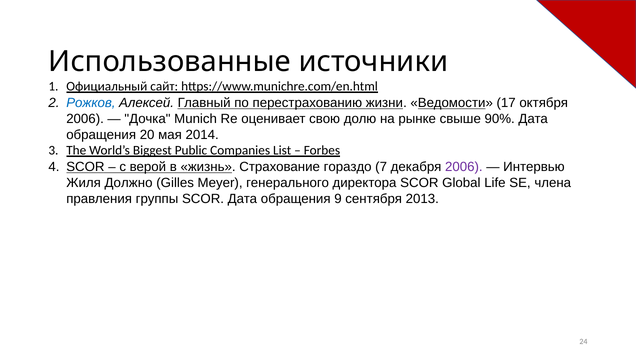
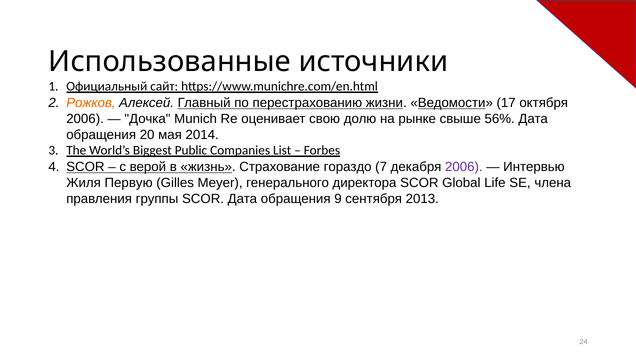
Рожков colour: blue -> orange (91, 103)
90%: 90% -> 56% (500, 119)
Должно: Должно -> Первую (129, 183)
